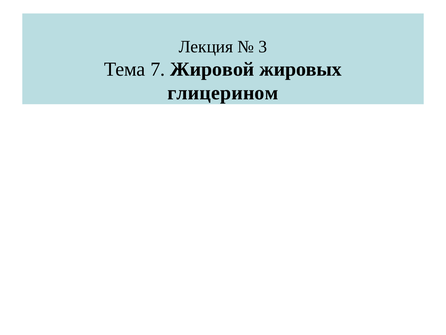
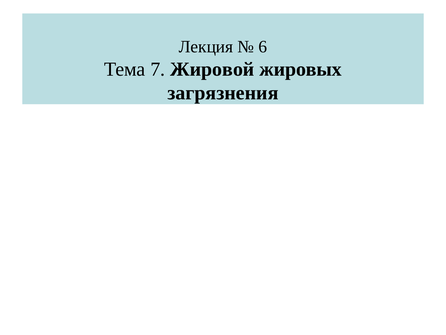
3: 3 -> 6 (263, 47)
глицерином: глицерином -> загрязнения (223, 93)
